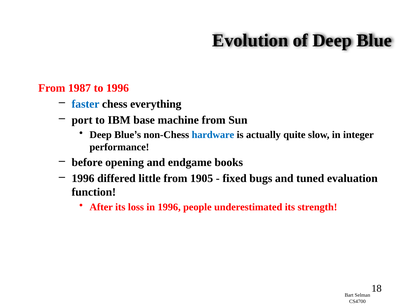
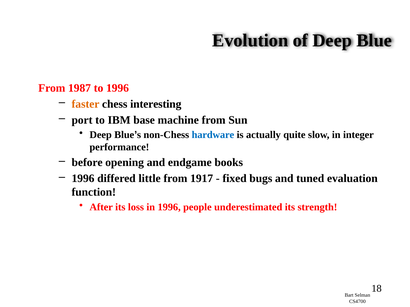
faster colour: blue -> orange (86, 104)
everything: everything -> interesting (156, 104)
1905: 1905 -> 1917 (202, 179)
